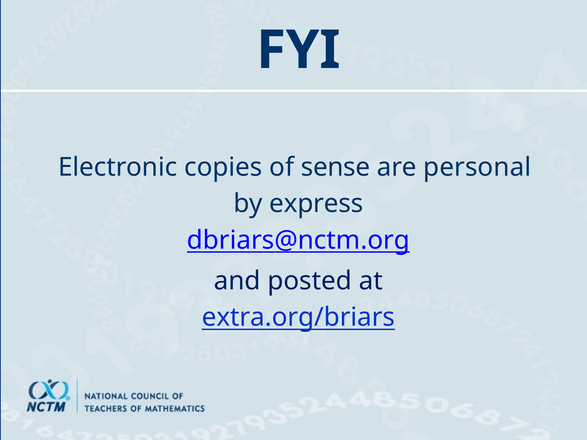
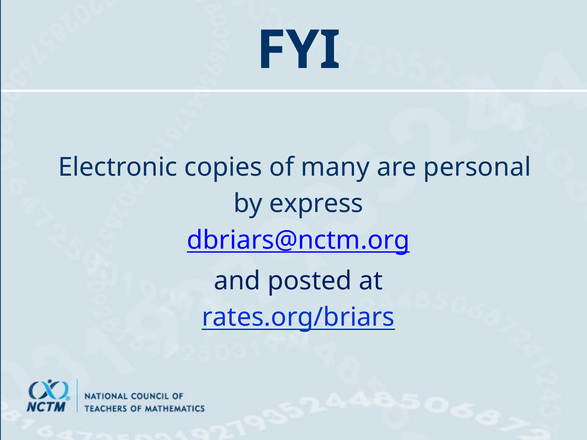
sense: sense -> many (335, 167)
extra.org/briars: extra.org/briars -> rates.org/briars (298, 318)
